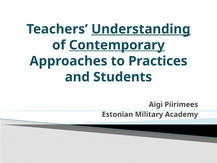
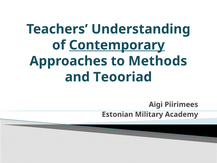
Understanding underline: present -> none (141, 29)
Practices: Practices -> Methods (158, 61)
Students: Students -> Teooriad (123, 77)
